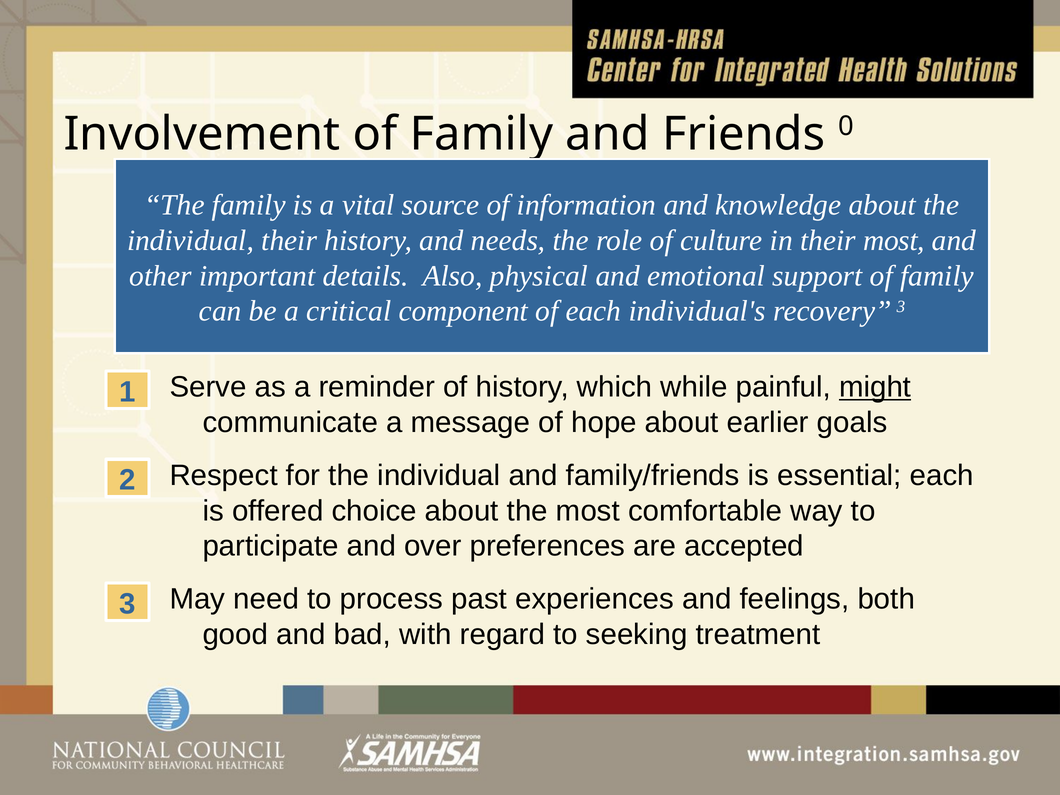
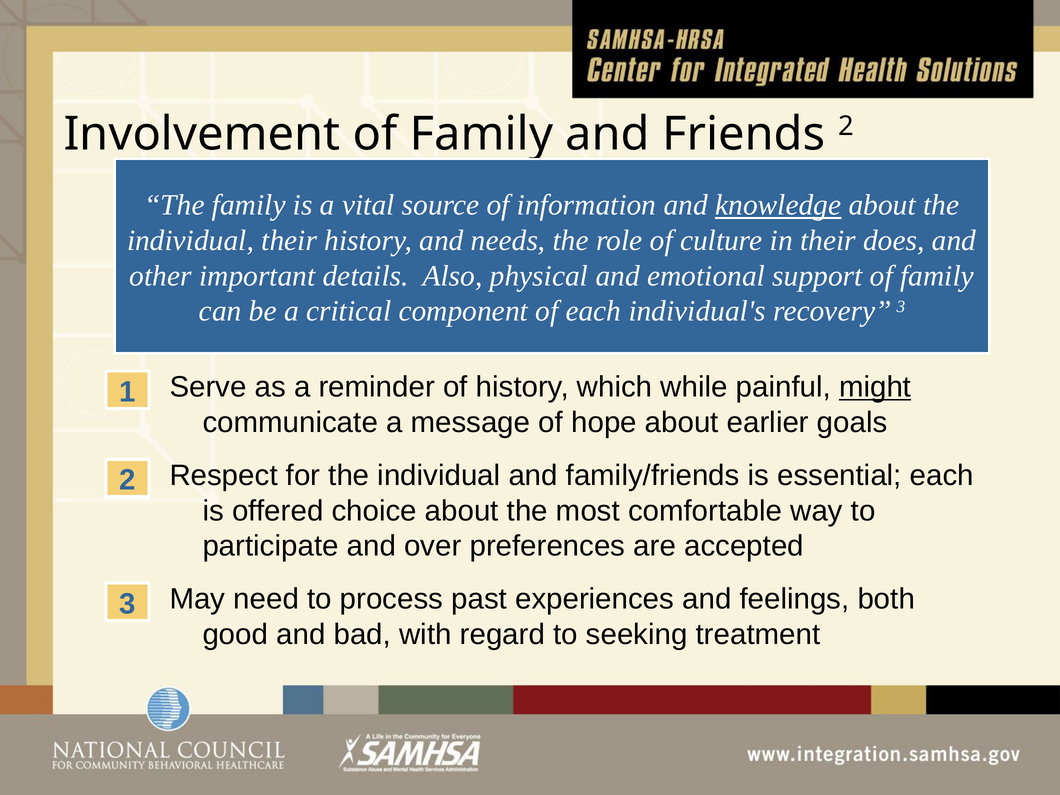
0: 0 -> 2 (846, 126)
knowledge underline: none -> present (778, 205)
their most: most -> does (894, 241)
